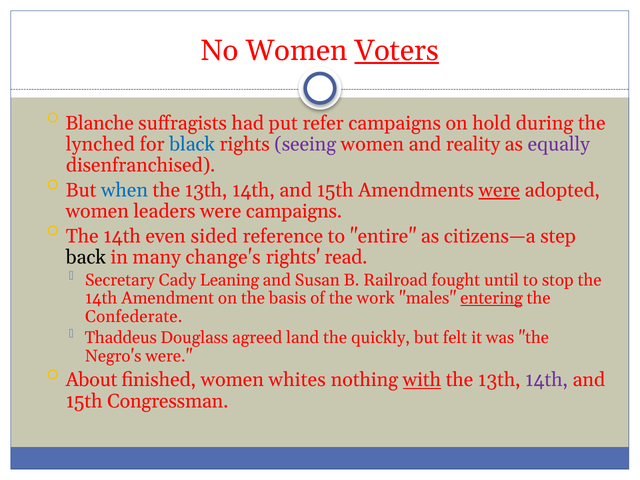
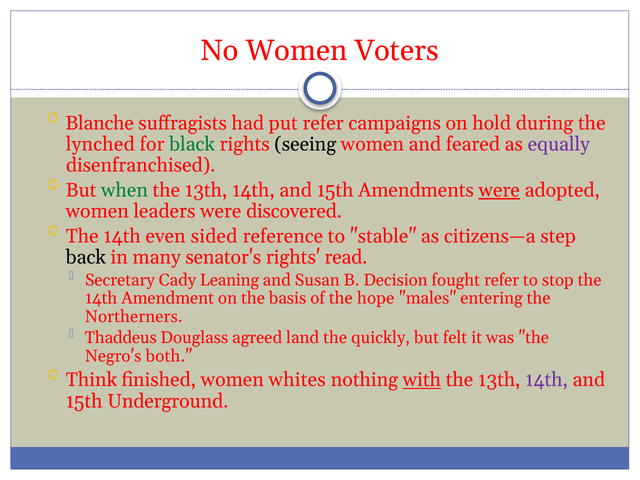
Voters underline: present -> none (397, 50)
black colour: blue -> green (192, 144)
seeing colour: purple -> black (305, 144)
reality: reality -> feared (473, 144)
when colour: blue -> green (125, 190)
were campaigns: campaigns -> discovered (294, 211)
entire: entire -> stable (383, 236)
change's: change's -> senator's (223, 257)
Railroad: Railroad -> Decision (396, 280)
fought until: until -> refer (502, 280)
work: work -> hope (376, 298)
entering underline: present -> none (492, 298)
Confederate: Confederate -> Northerners (134, 316)
Negro's were: were -> both (169, 356)
About: About -> Think (91, 380)
Congressman: Congressman -> Underground (168, 401)
